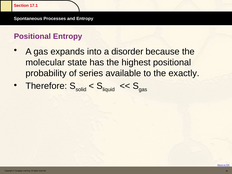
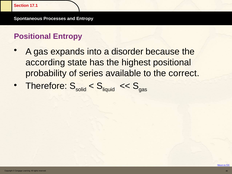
molecular: molecular -> according (45, 63)
exactly: exactly -> correct (184, 73)
